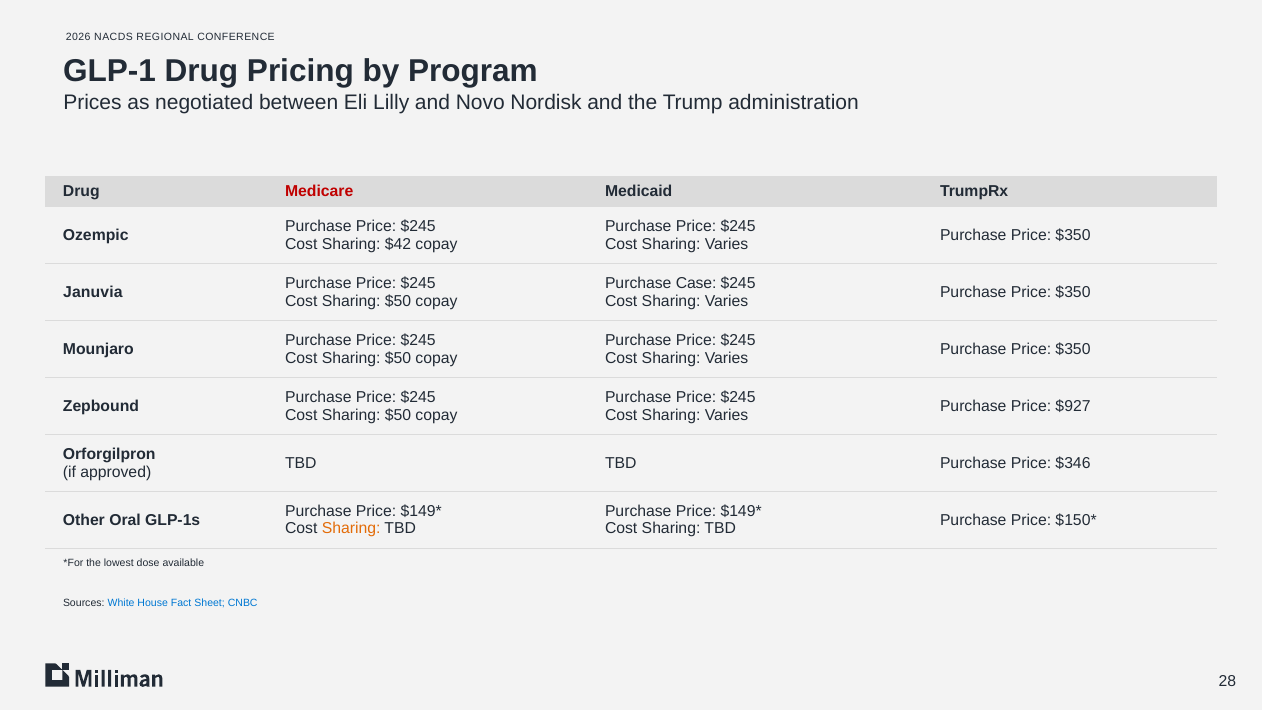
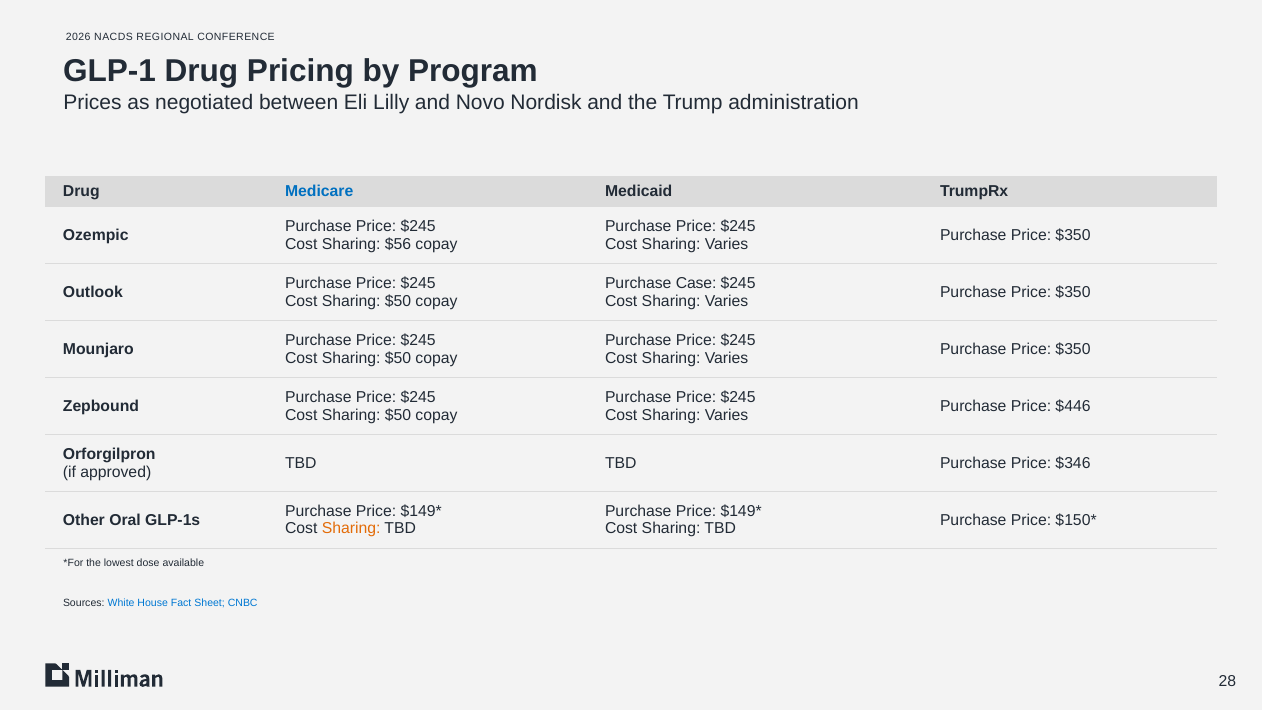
Medicare colour: red -> blue (319, 191)
$42: $42 -> $56 (398, 244)
Januvia: Januvia -> Outlook (93, 292)
$927: $927 -> $446 (1073, 406)
